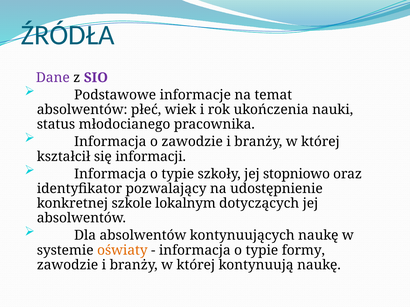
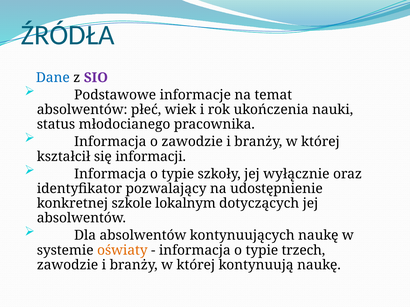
Dane colour: purple -> blue (53, 78)
stopniowo: stopniowo -> wyłącznie (296, 174)
formy: formy -> trzech (303, 251)
